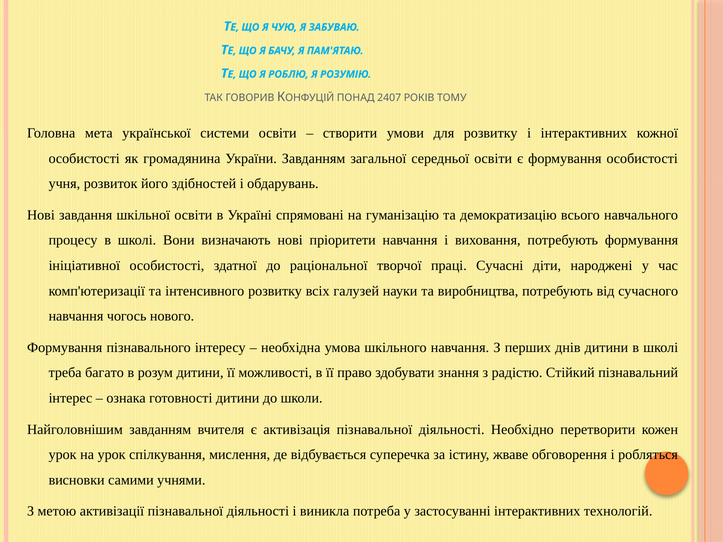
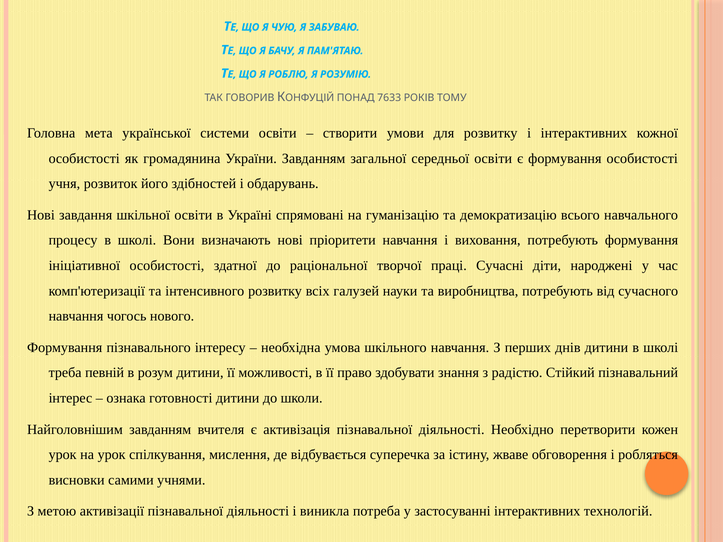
2407: 2407 -> 7633 (389, 98)
багато: багато -> певній (105, 373)
